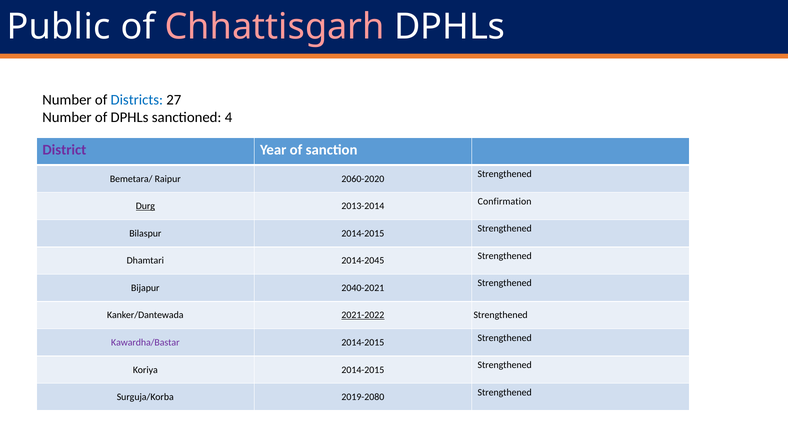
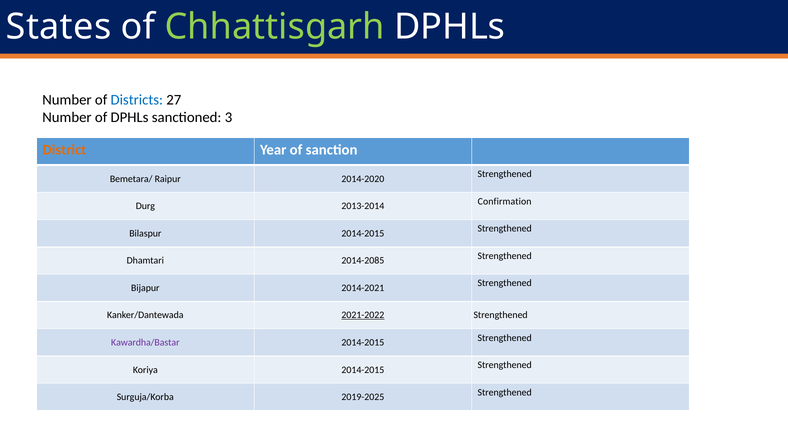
Public: Public -> States (59, 27)
Chhattisgarh colour: pink -> light green (275, 27)
4: 4 -> 3 (229, 117)
District colour: purple -> orange (64, 150)
2060-2020: 2060-2020 -> 2014-2020 (363, 179)
Durg underline: present -> none (145, 206)
2014-2045: 2014-2045 -> 2014-2085 (363, 261)
2040-2021: 2040-2021 -> 2014-2021 (363, 288)
2019-2080: 2019-2080 -> 2019-2025 (363, 397)
